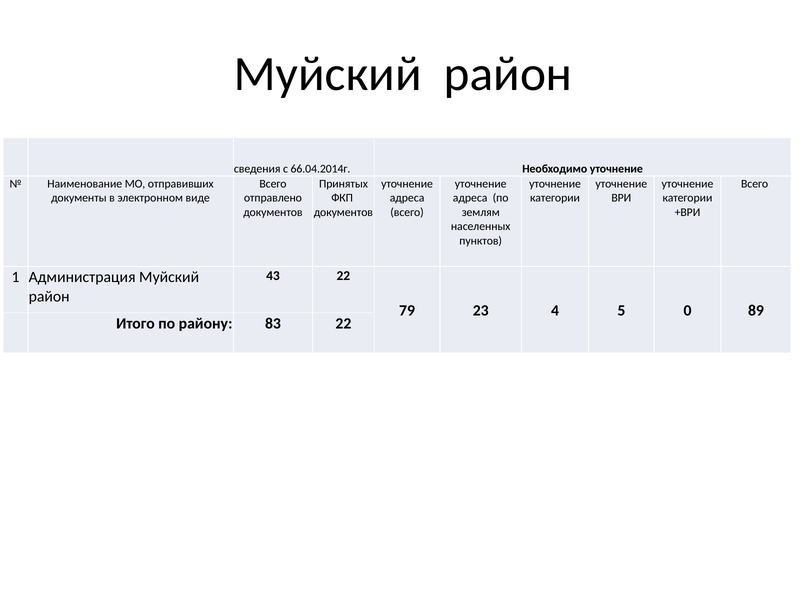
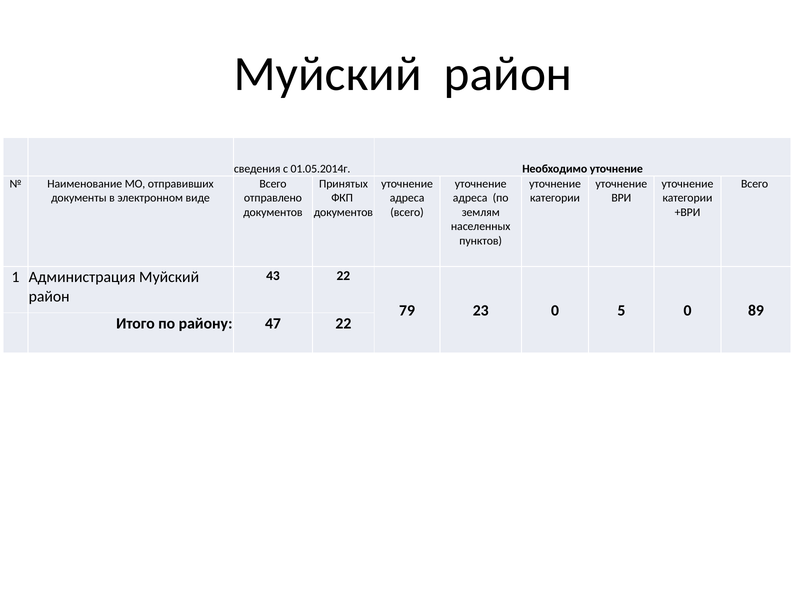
66.04.2014г: 66.04.2014г -> 01.05.2014г (320, 169)
23 4: 4 -> 0 (555, 311)
83: 83 -> 47 (273, 323)
